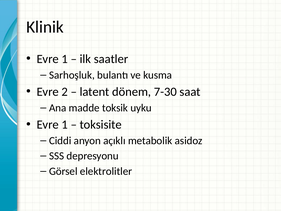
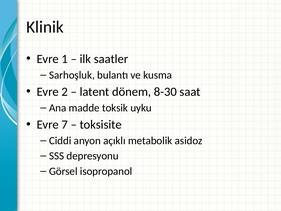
7-30: 7-30 -> 8-30 (165, 92)
1: 1 -> 7 (65, 124)
elektrolitler: elektrolitler -> isopropanol (106, 171)
